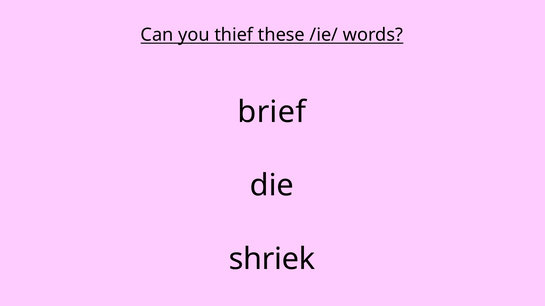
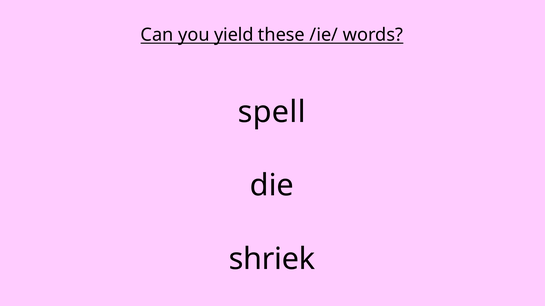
thief: thief -> yield (234, 35)
brief: brief -> spell (272, 112)
